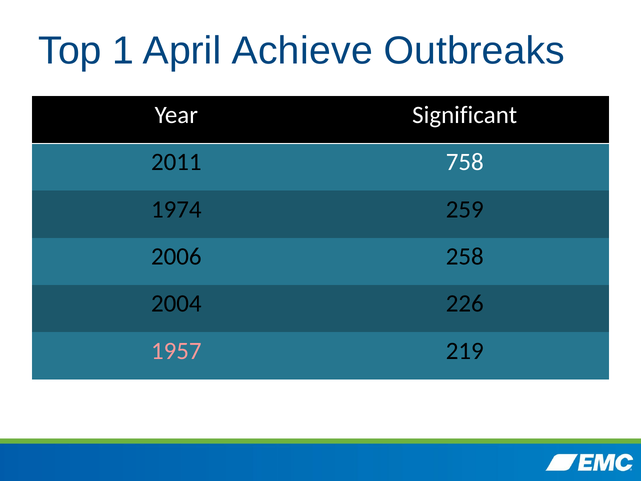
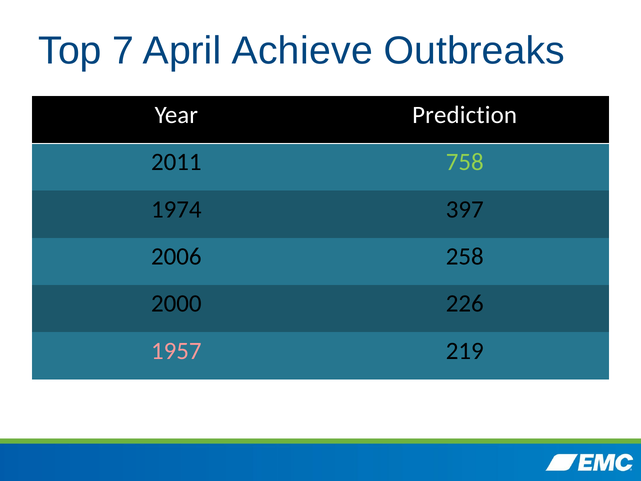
1: 1 -> 7 (123, 51)
Significant: Significant -> Prediction (465, 115)
758 colour: white -> light green (465, 162)
259: 259 -> 397 (465, 209)
2004: 2004 -> 2000 (176, 304)
